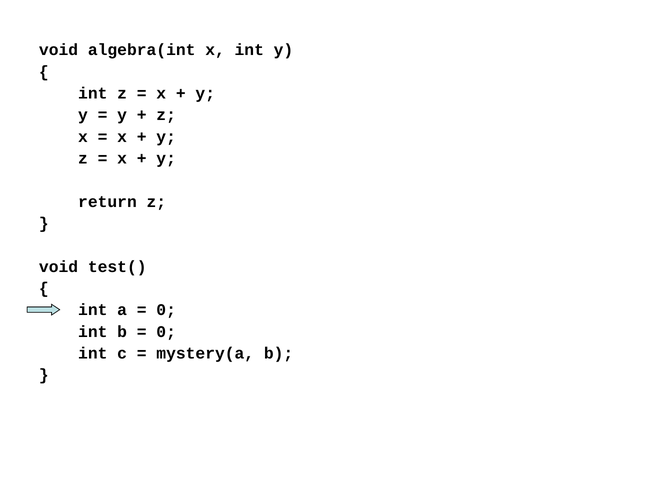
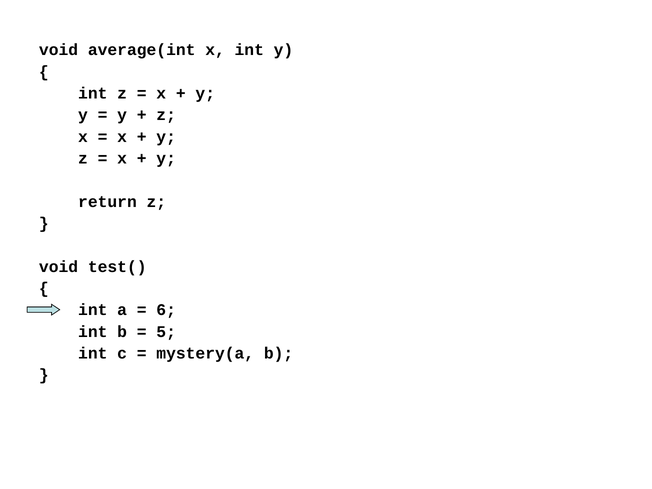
algebra(int: algebra(int -> average(int (142, 50)
0: 0 -> 6 (166, 310)
0: 0 -> 5 (166, 332)
